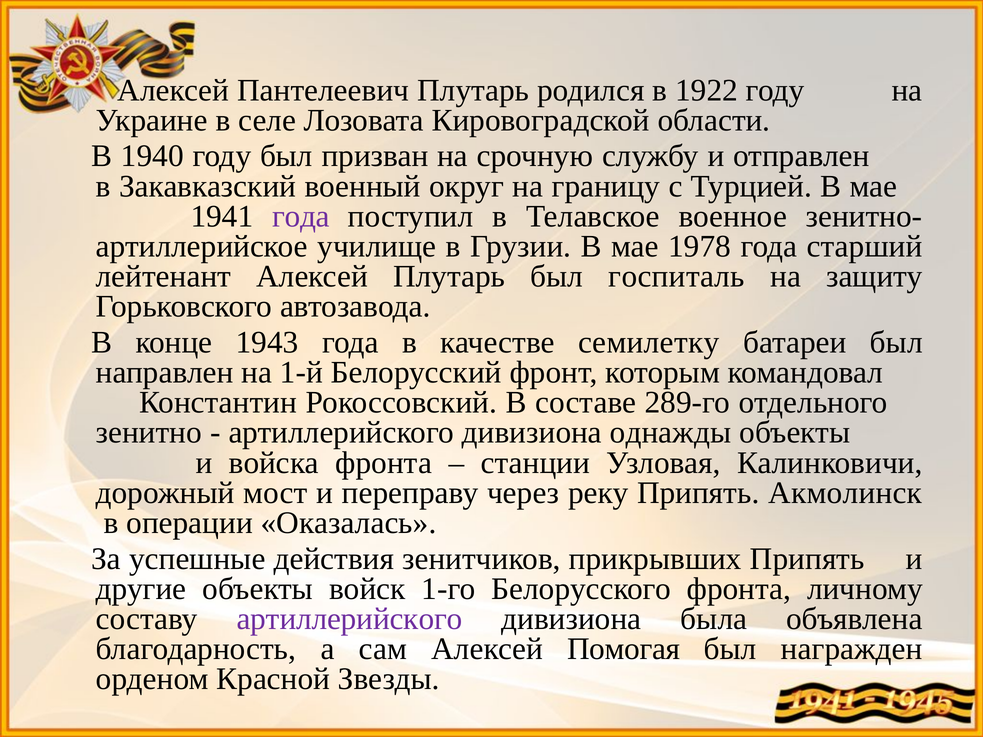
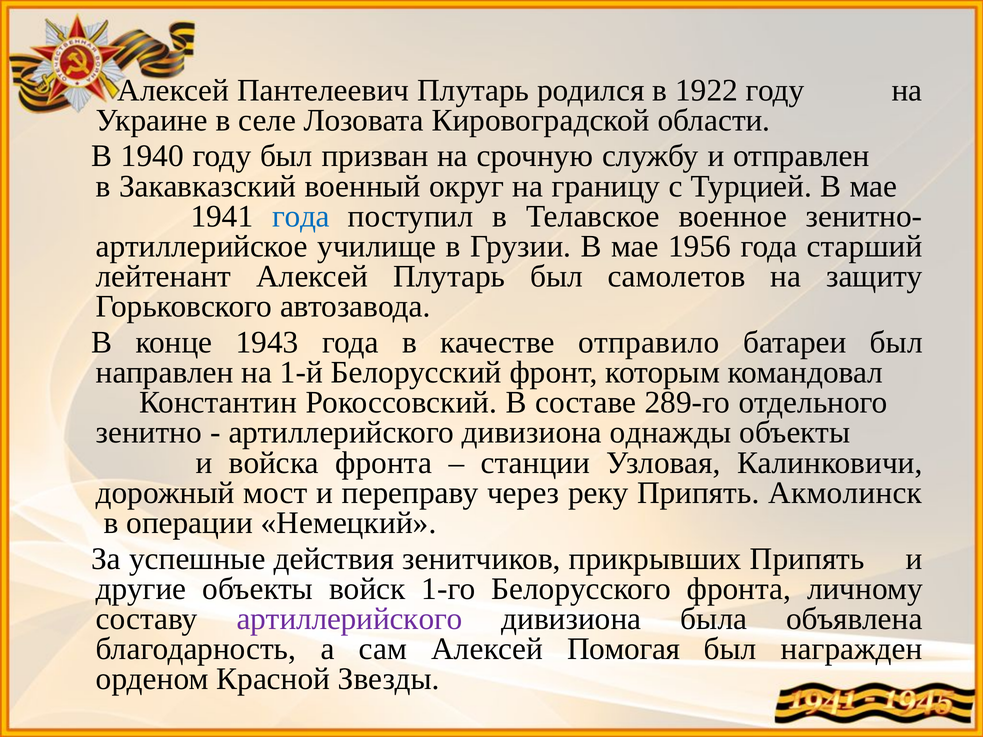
года colour: purple -> blue (301, 216)
1978: 1978 -> 1956 (700, 246)
госпиталь: госпиталь -> самолетов (677, 277)
семилетку: семилетку -> отправило (649, 342)
Оказалась: Оказалась -> Немецкий (349, 523)
